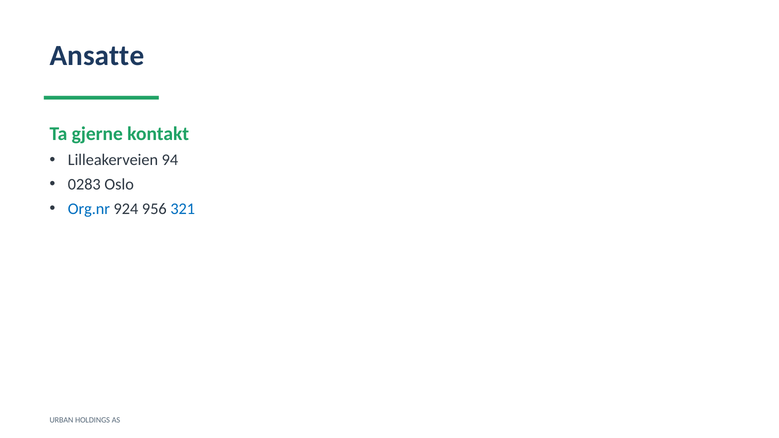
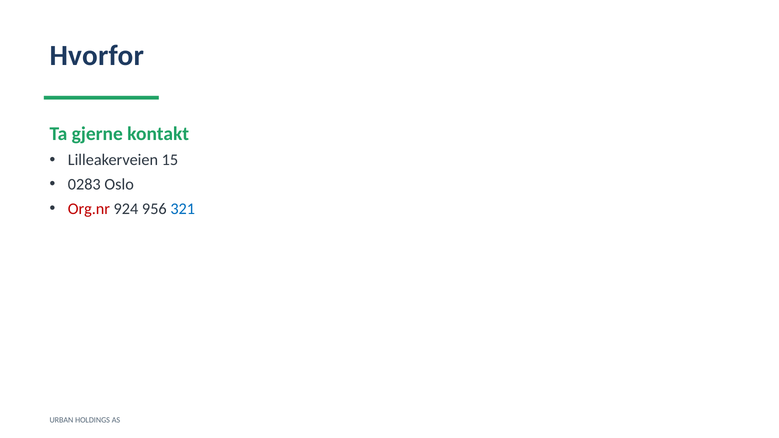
Ansatte: Ansatte -> Hvorfor (97, 56)
94: 94 -> 15 (170, 160)
Org.nr colour: blue -> red (89, 209)
